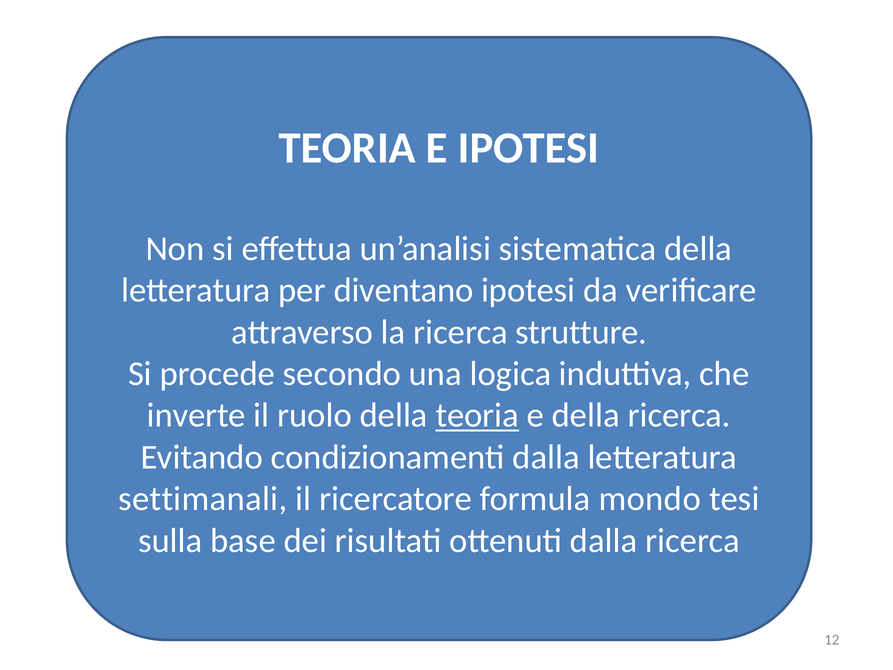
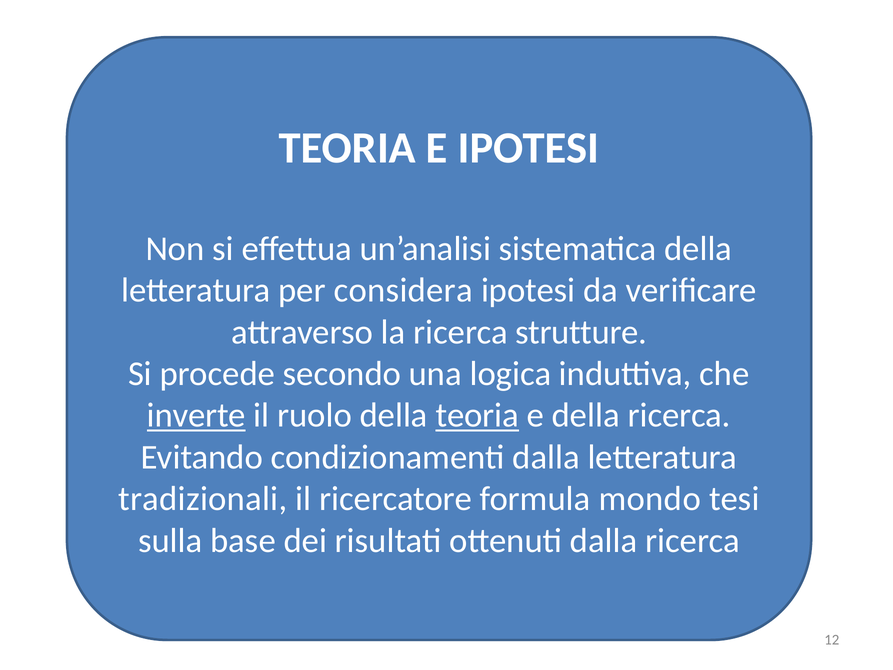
diventano: diventano -> considera (403, 290)
inverte underline: none -> present (196, 415)
settimanali: settimanali -> tradizionali (203, 499)
